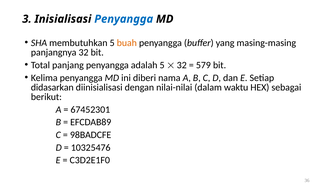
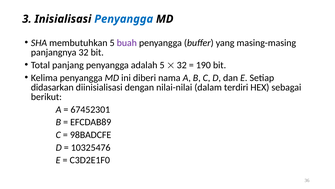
buah colour: orange -> purple (127, 43)
579: 579 -> 190 (203, 65)
waktu: waktu -> terdiri (236, 87)
